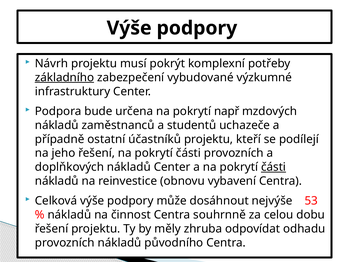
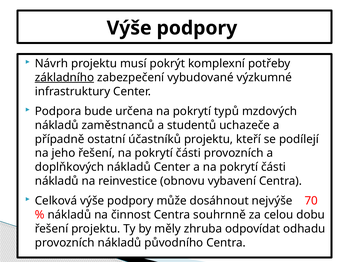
např: např -> typů (227, 111)
části underline: present -> none (274, 167)
53: 53 -> 70 (311, 201)
